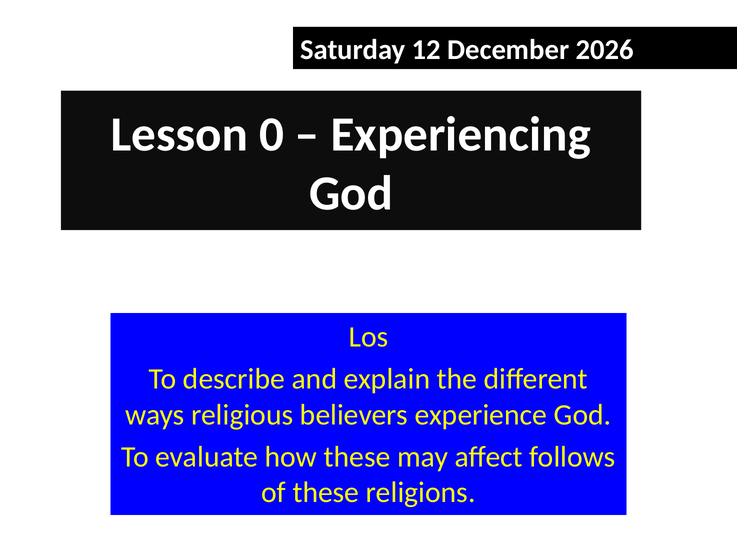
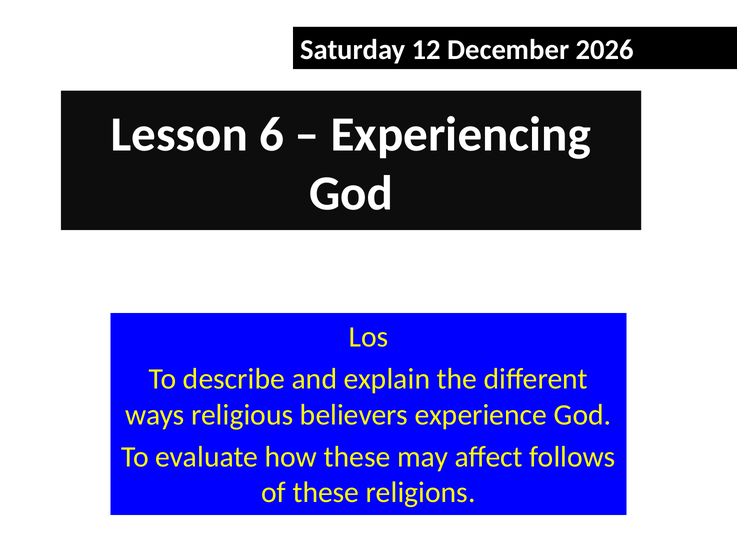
0: 0 -> 6 (271, 134)
